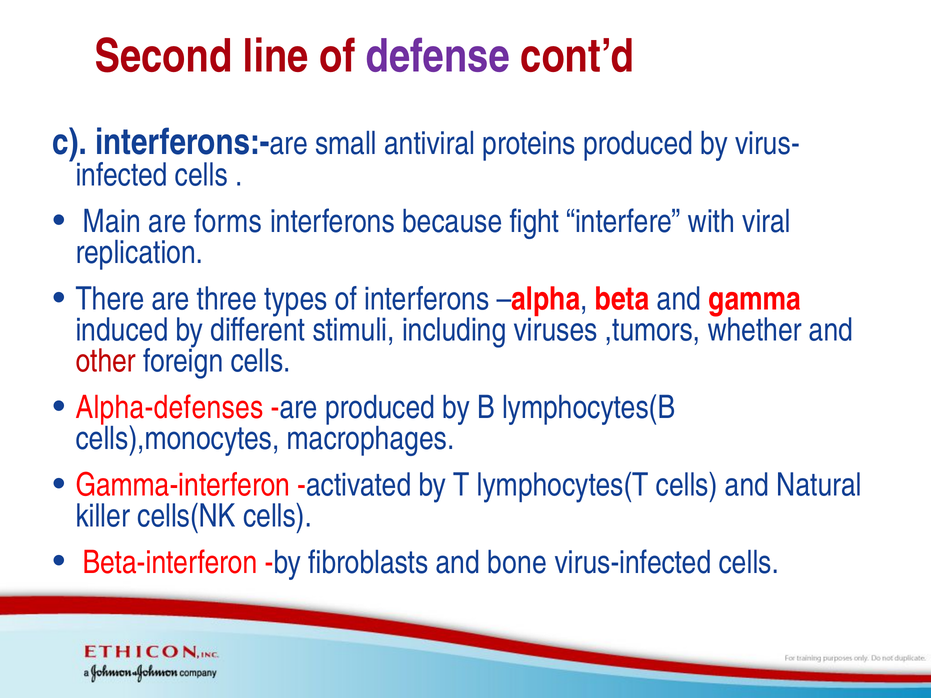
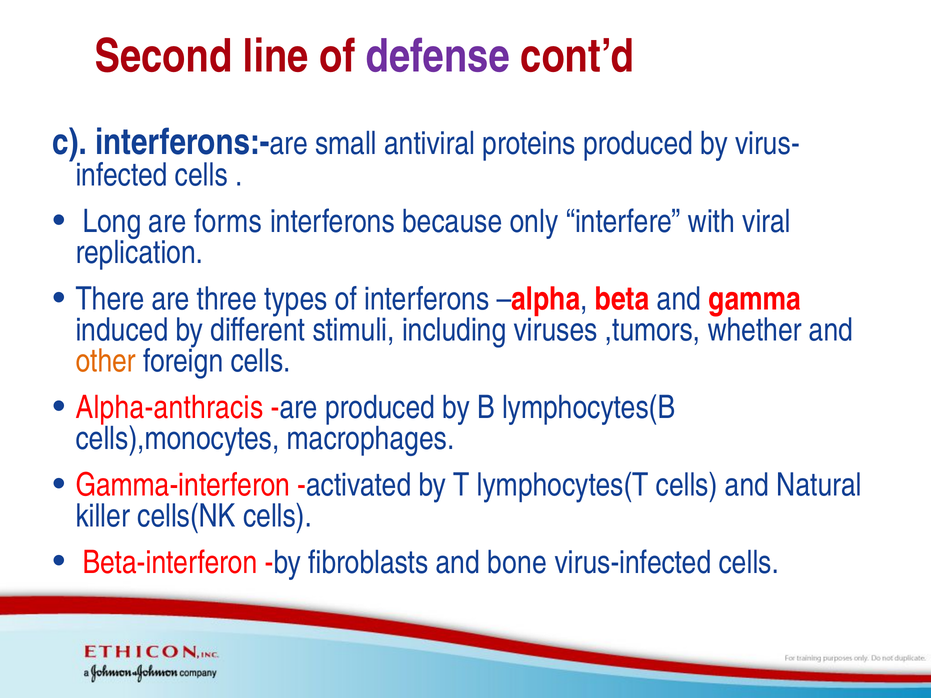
Main: Main -> Long (112, 222)
fight: fight -> only (534, 222)
other colour: red -> orange (106, 361)
Alpha-defenses: Alpha-defenses -> Alpha-anthracis (170, 408)
